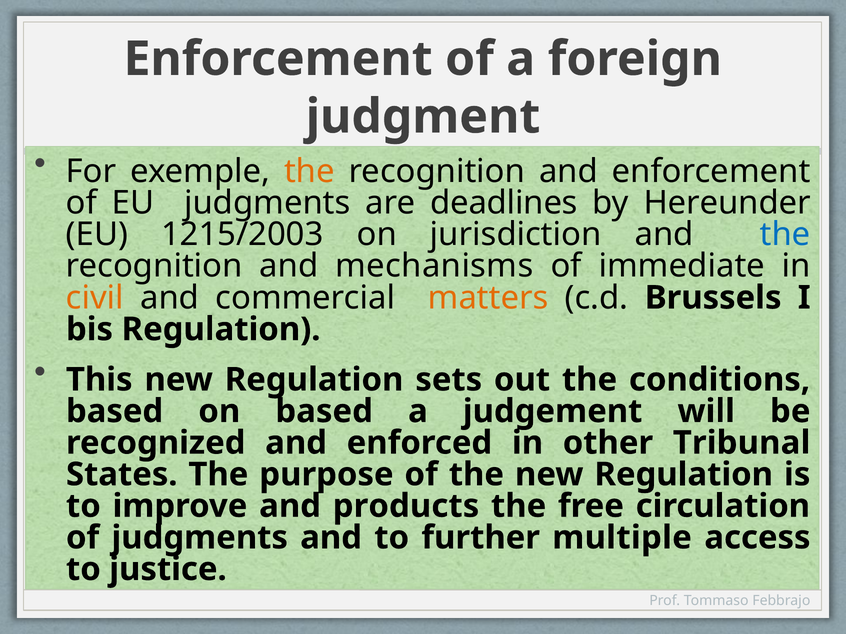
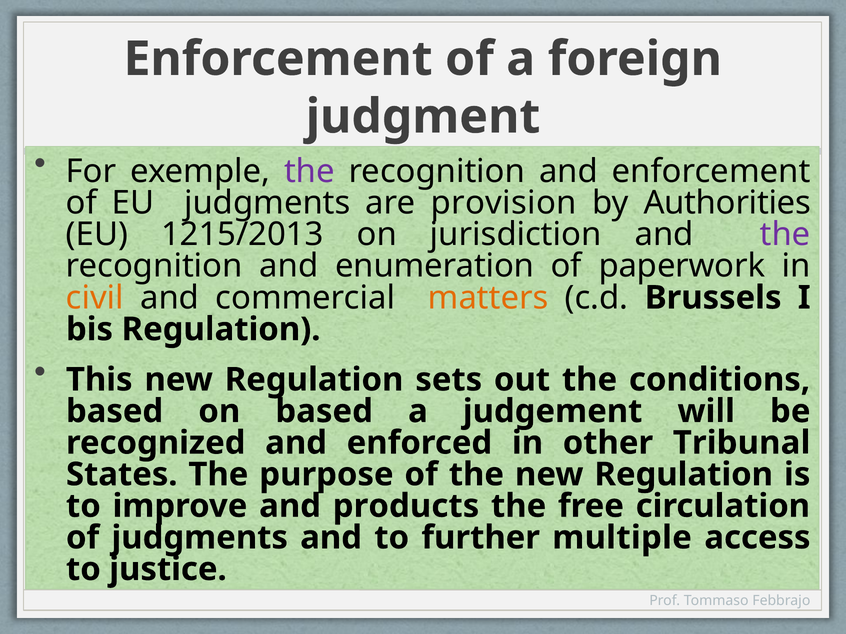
the colour: orange -> purple (309, 172)
deadlines: deadlines -> provision (504, 203)
Hereunder: Hereunder -> Authorities (727, 203)
1215/2003: 1215/2003 -> 1215/2013 (242, 235)
the colour: blue -> purple (785, 235)
mechanisms: mechanisms -> enumeration (435, 266)
immediate: immediate -> paperwork (682, 266)
